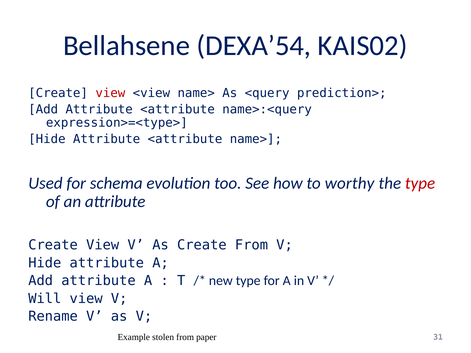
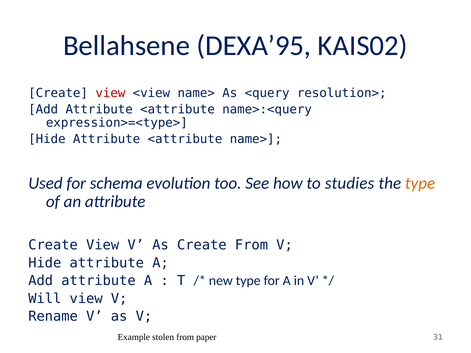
DEXA’54: DEXA’54 -> DEXA’95 (254, 46)
prediction>: prediction> -> resolution> (342, 93)
worthy: worthy -> studies (350, 183)
type colour: red -> orange (420, 183)
